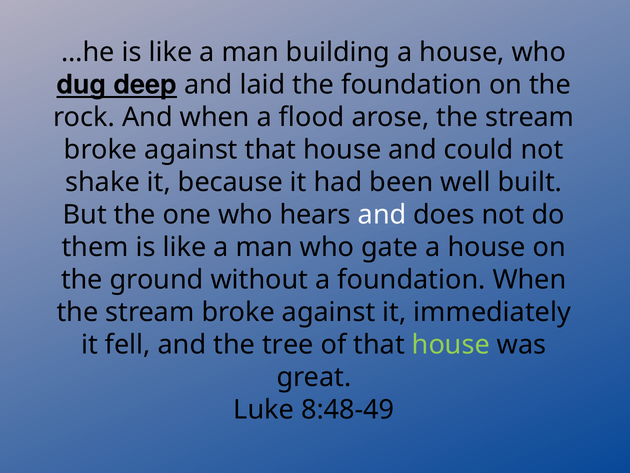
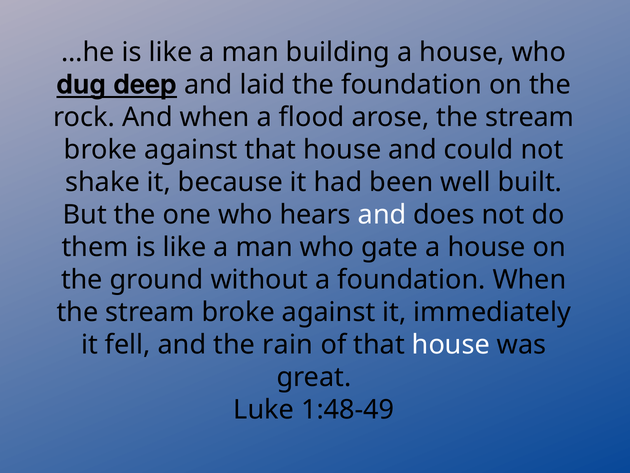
tree: tree -> rain (288, 345)
house colour: light green -> white (451, 345)
8:48-49: 8:48-49 -> 1:48-49 (348, 410)
